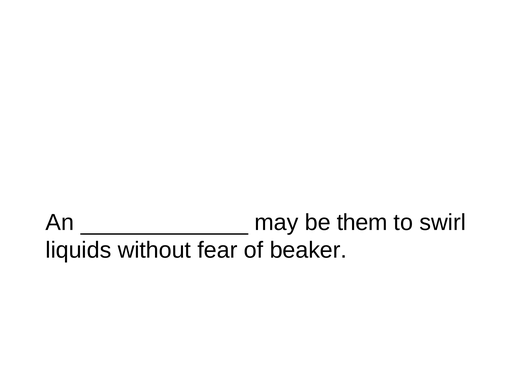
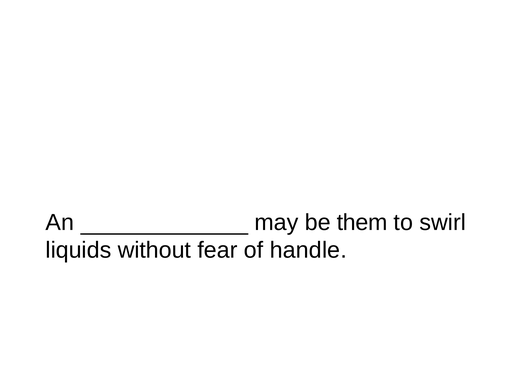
beaker: beaker -> handle (308, 250)
